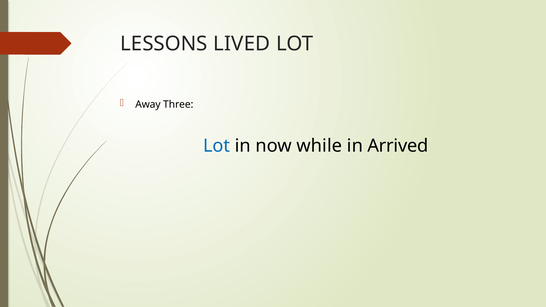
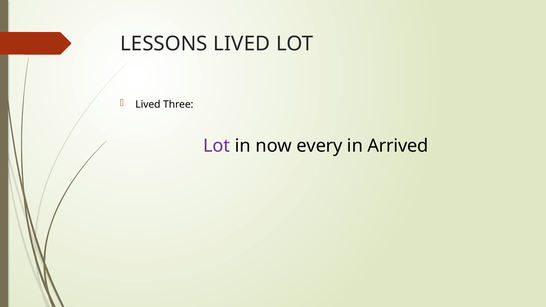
Away: Away -> Lived (148, 104)
Lot colour: blue -> purple (217, 146)
while: while -> every (319, 146)
